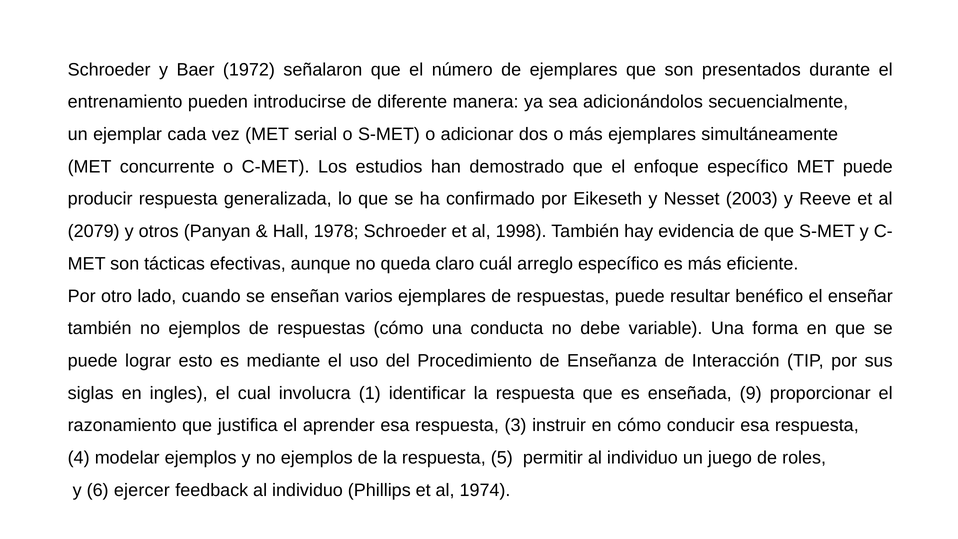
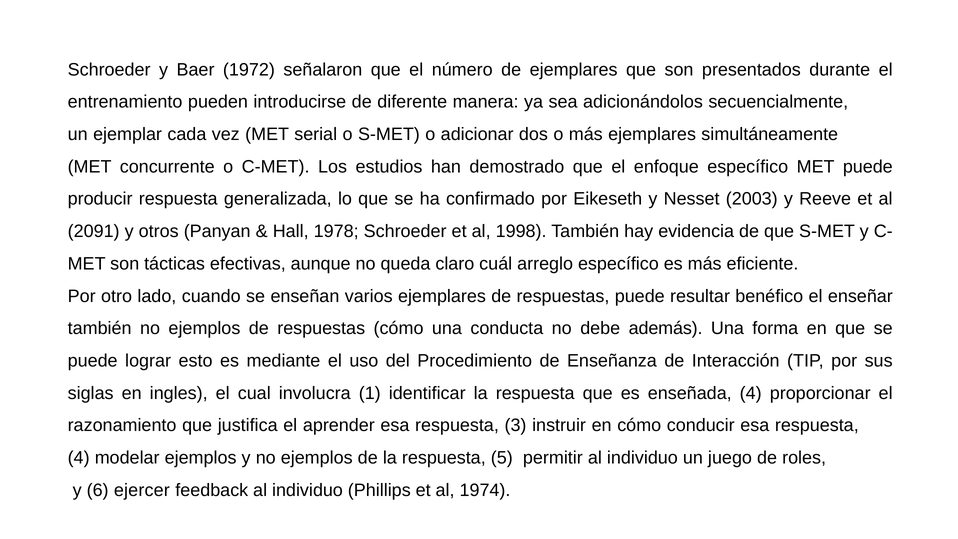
2079: 2079 -> 2091 (94, 231)
variable: variable -> además (666, 328)
enseñada 9: 9 -> 4 (751, 393)
